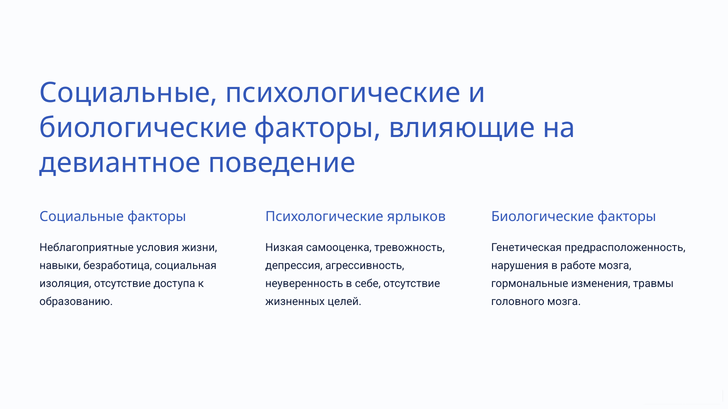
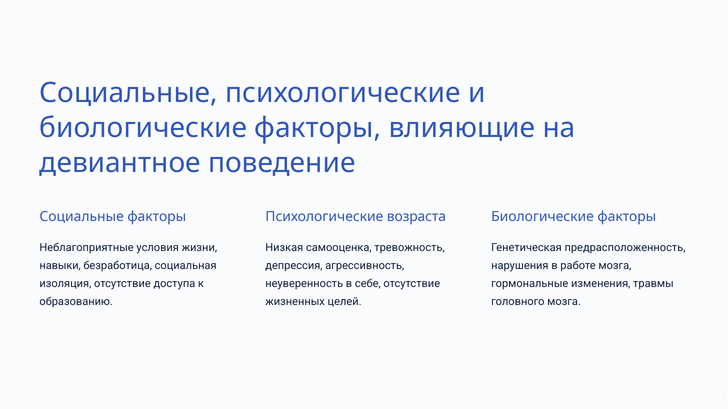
ярлыков: ярлыков -> возраста (416, 217)
